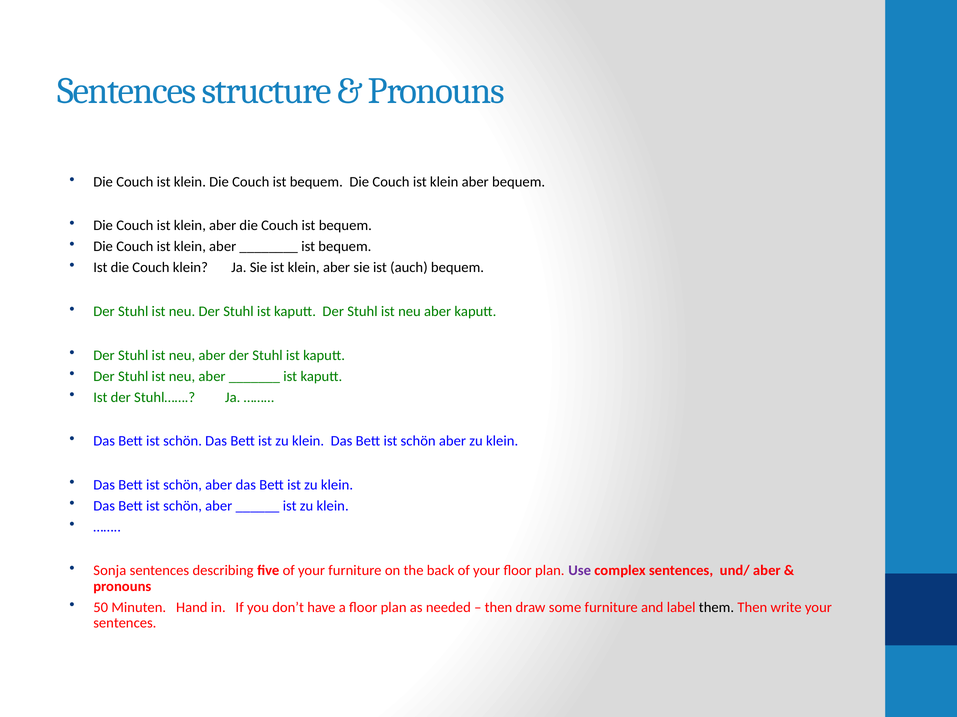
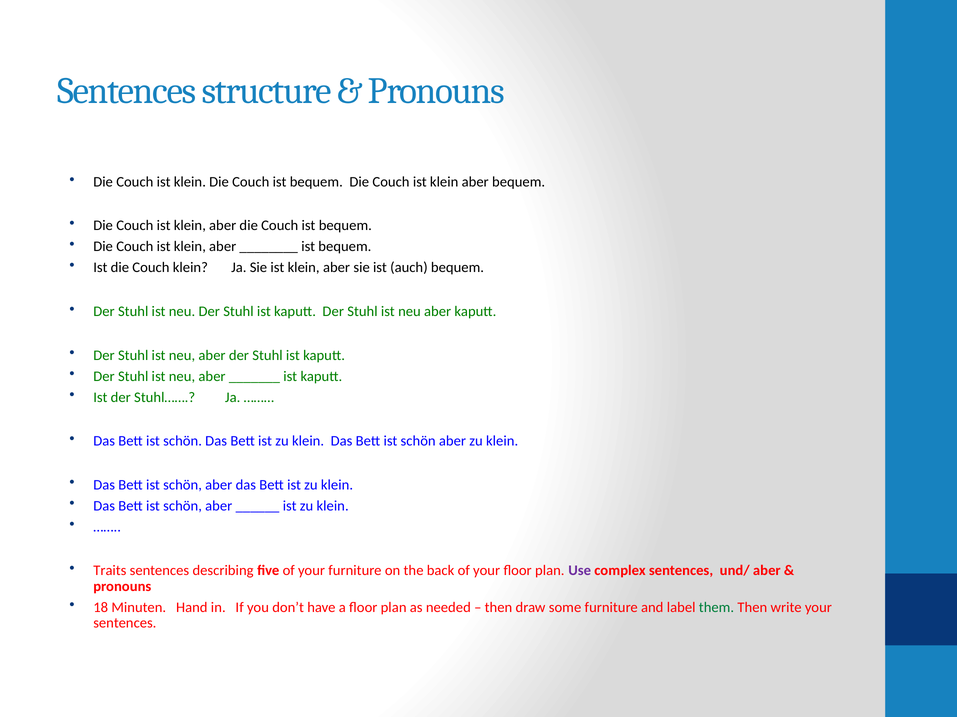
Sonja: Sonja -> Traits (110, 571)
50: 50 -> 18 (101, 608)
them colour: black -> green (716, 608)
